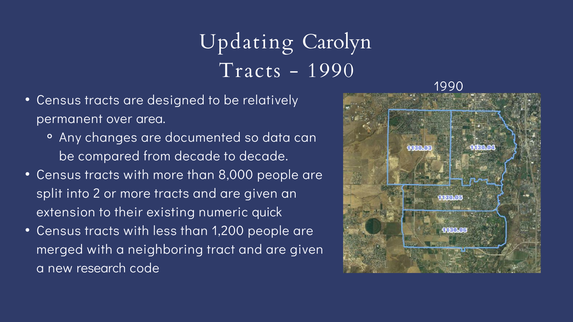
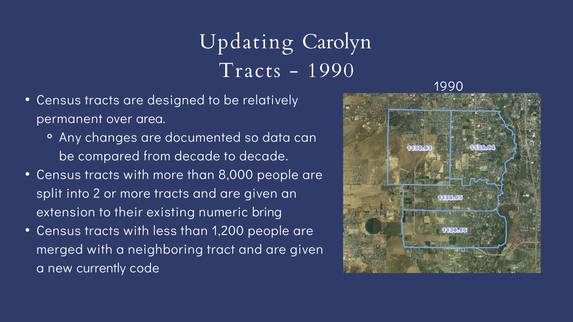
quick: quick -> bring (267, 212)
research: research -> currently (101, 269)
